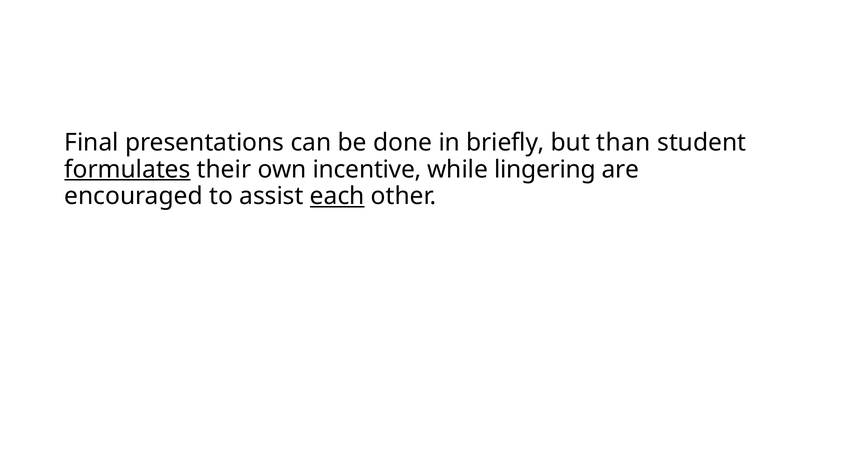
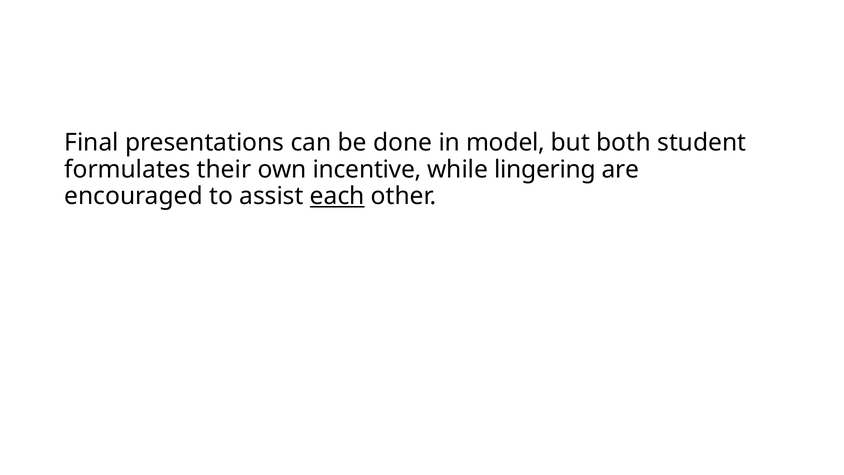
briefly: briefly -> model (506, 143)
than: than -> both (623, 143)
formulates underline: present -> none (127, 169)
